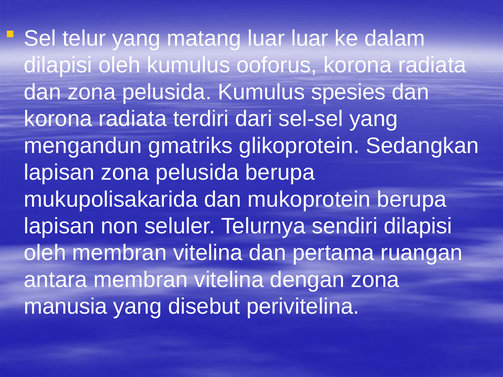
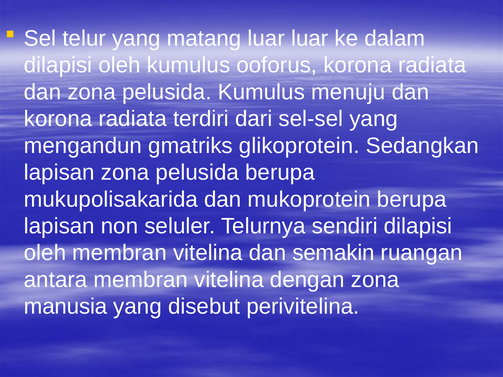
spesies: spesies -> menuju (348, 92)
pertama: pertama -> semakin (333, 253)
